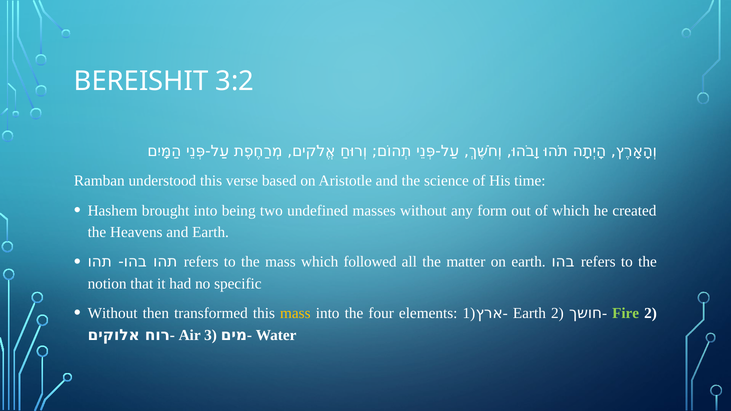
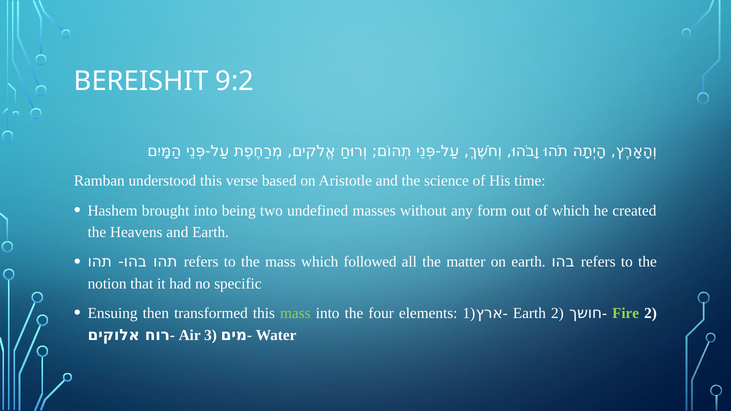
3:2: 3:2 -> 9:2 (235, 81)
Without: Without -> Ensuing (113, 314)
mass colour: yellow -> light green (295, 314)
